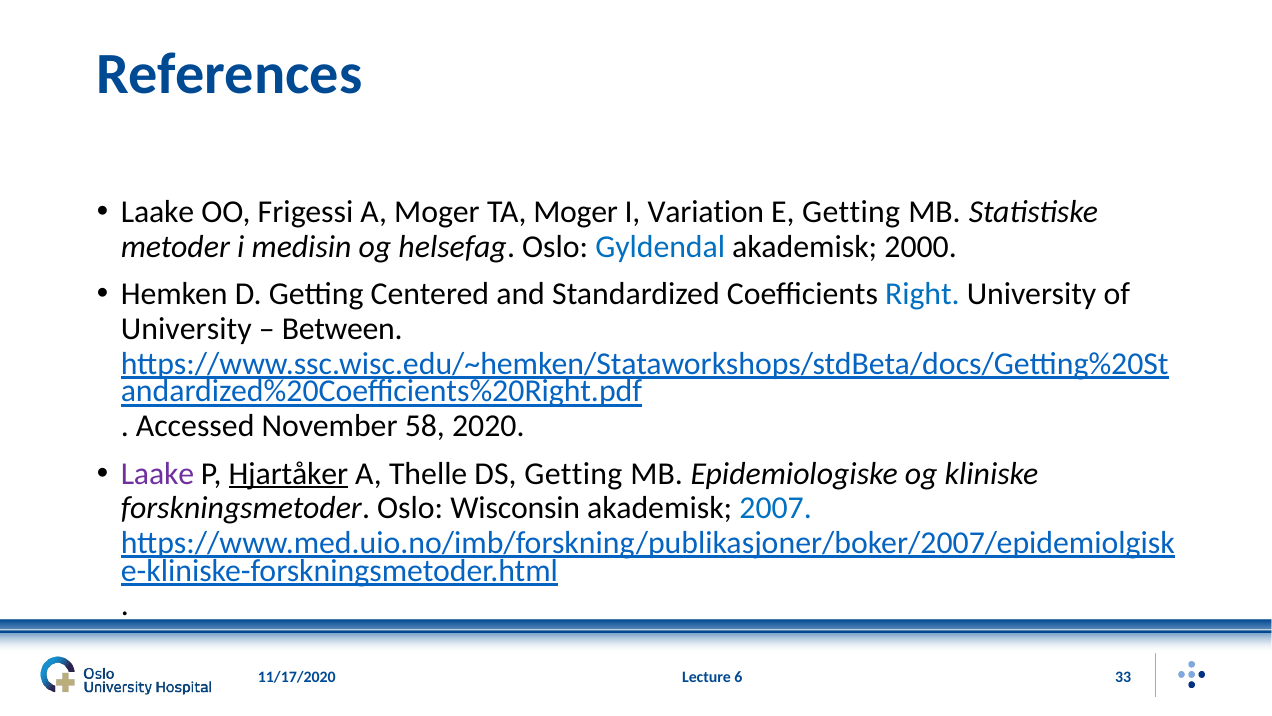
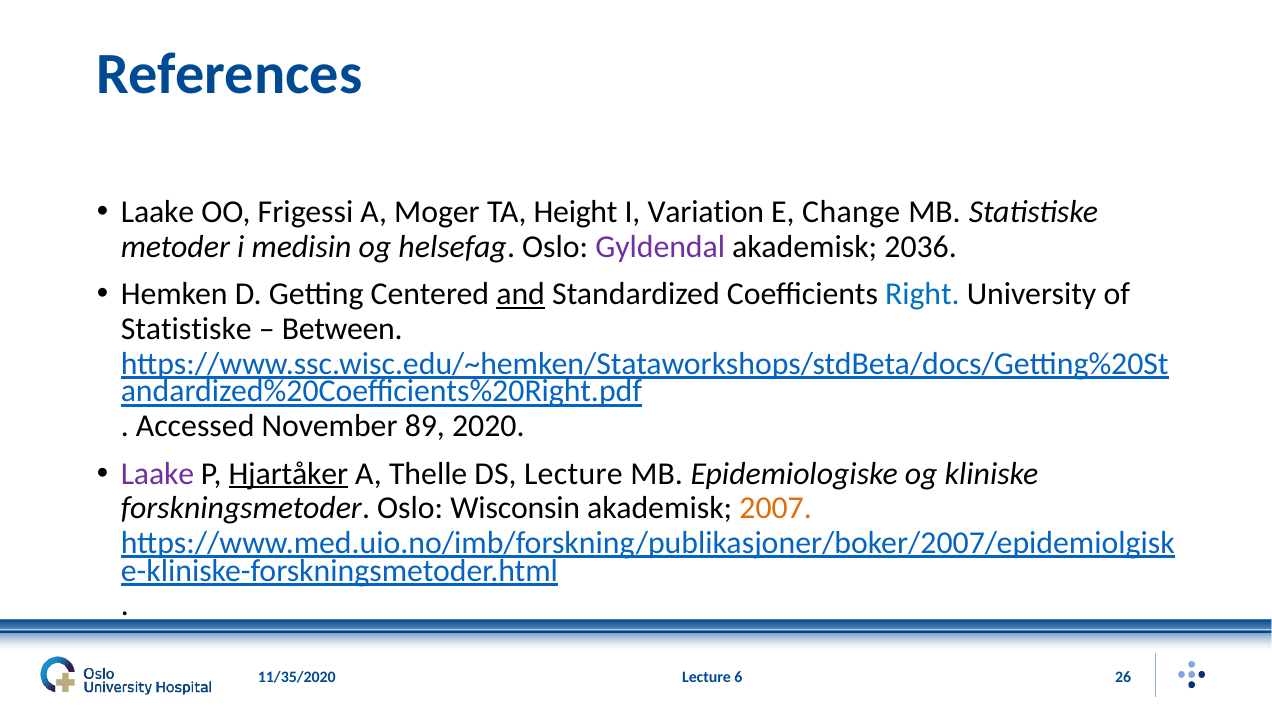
TA Moger: Moger -> Height (576, 212)
E Getting: Getting -> Change (851, 212)
Gyldendal colour: blue -> purple (660, 247)
2000: 2000 -> 2036 (921, 247)
and underline: none -> present (521, 294)
University: University -> Statistiske (186, 328)
58: 58 -> 89 (425, 426)
DS Getting: Getting -> Lecture (573, 473)
2007 colour: blue -> orange (776, 508)
33: 33 -> 26 (1123, 676)
11/17/2020: 11/17/2020 -> 11/35/2020 (297, 677)
